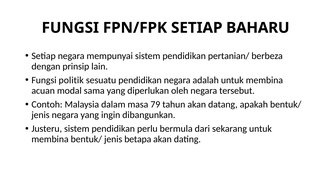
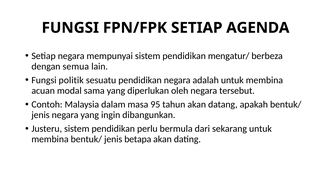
BAHARU: BAHARU -> AGENDA (258, 28)
pertanian/: pertanian/ -> mengatur/ (229, 56)
prinsip: prinsip -> semua (76, 66)
79: 79 -> 95 (155, 105)
